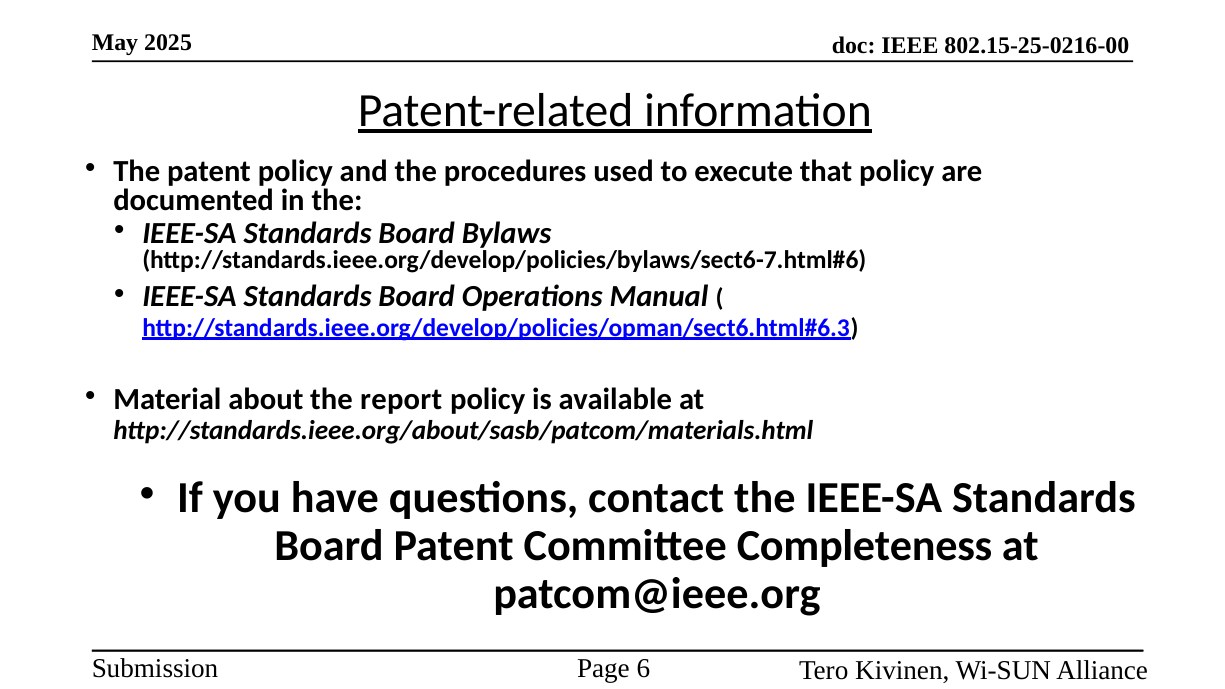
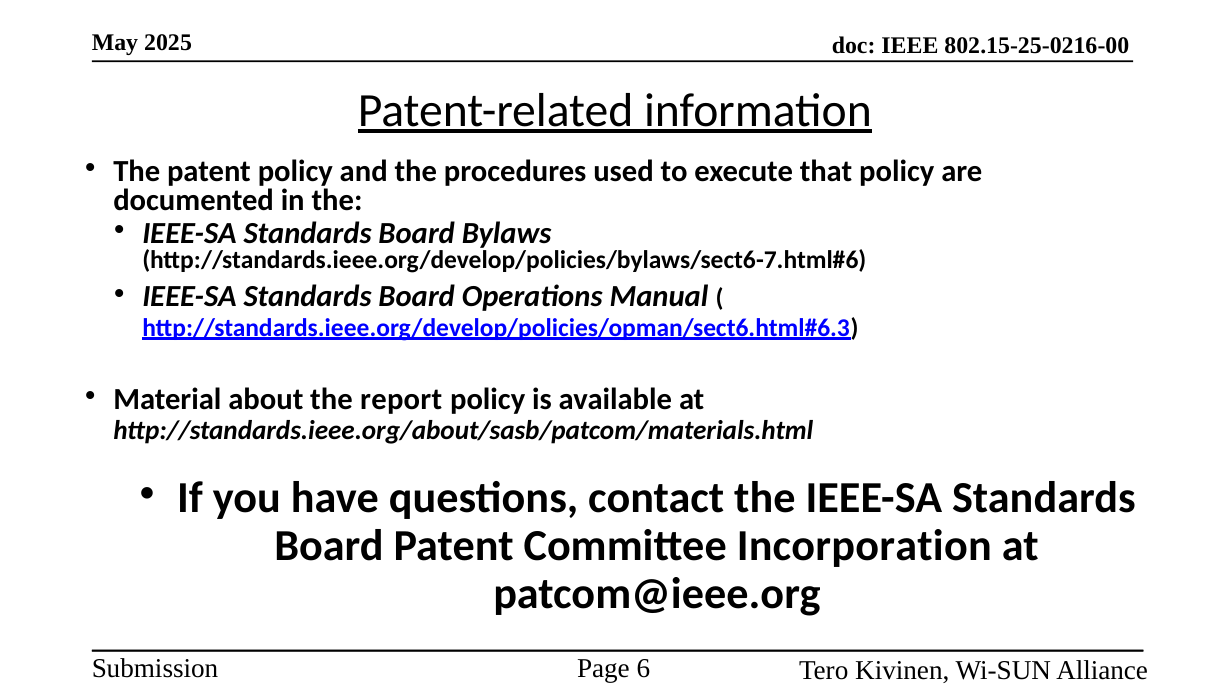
Completeness: Completeness -> Incorporation (864, 546)
